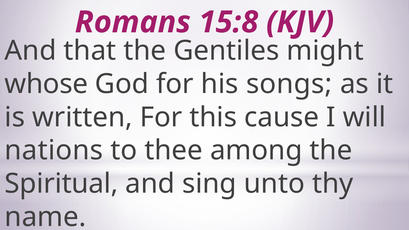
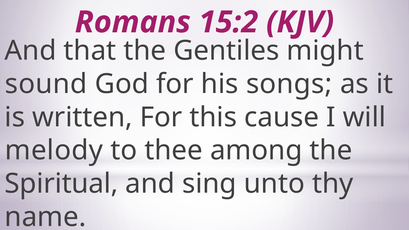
15:8: 15:8 -> 15:2 (228, 22)
whose: whose -> sound (46, 84)
nations: nations -> melody (54, 150)
